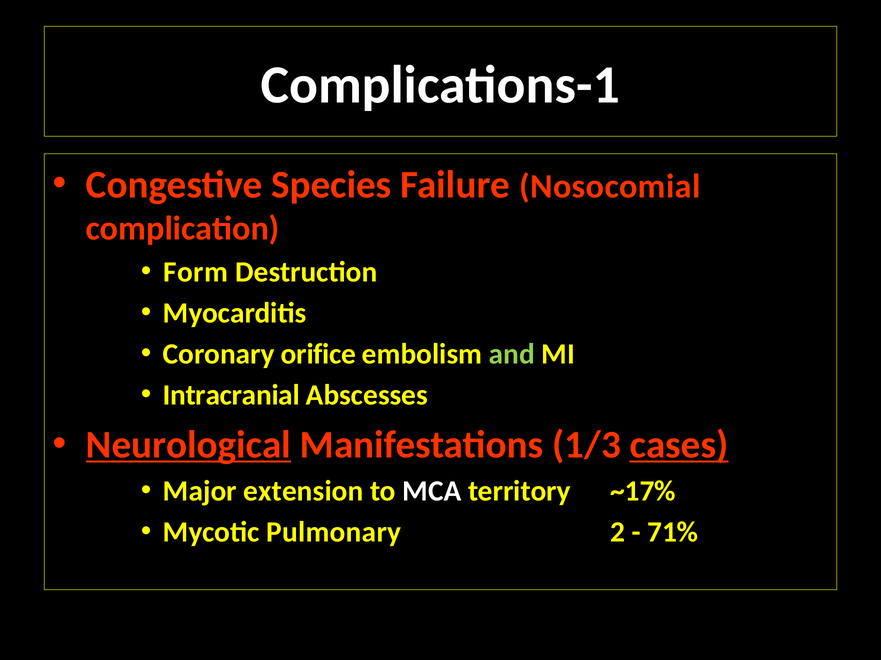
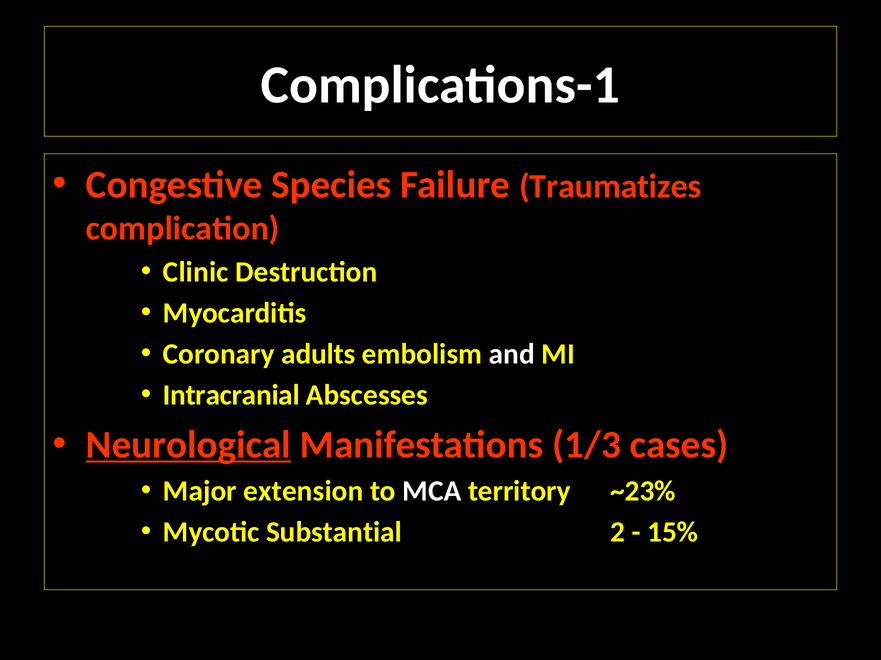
Nosocomial: Nosocomial -> Traumatizes (610, 186)
Form: Form -> Clinic (196, 272)
orifice: orifice -> adults (318, 354)
and colour: light green -> white (512, 354)
cases underline: present -> none (679, 445)
~17%: ~17% -> ~23% (643, 492)
Pulmonary: Pulmonary -> Substantial (334, 533)
71%: 71% -> 15% (673, 533)
